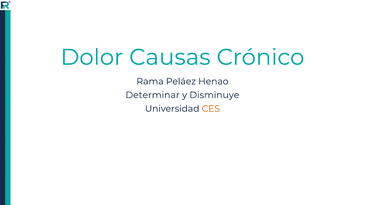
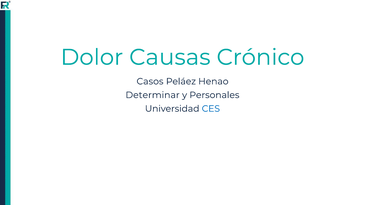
Rama: Rama -> Casos (150, 82)
Disminuye: Disminuye -> Personales (214, 95)
CES colour: orange -> blue (211, 109)
